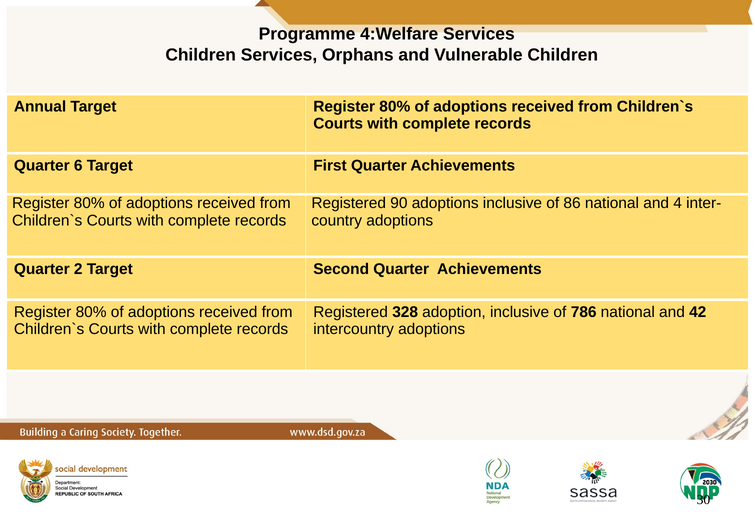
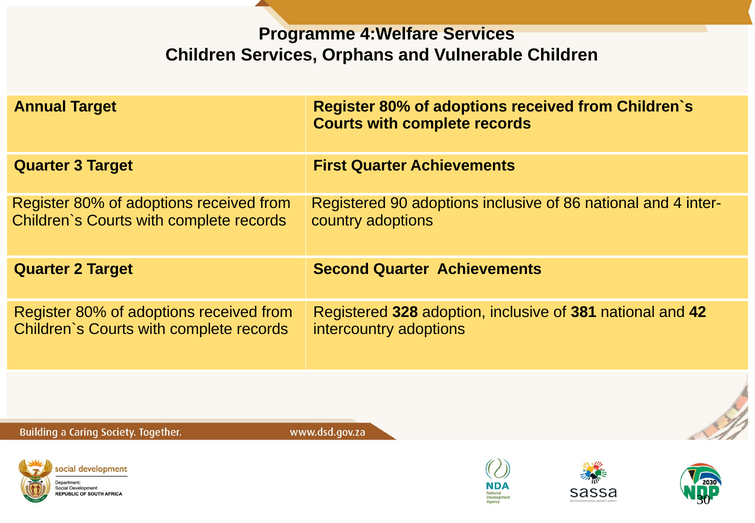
6: 6 -> 3 (78, 166)
786: 786 -> 381 (584, 312)
